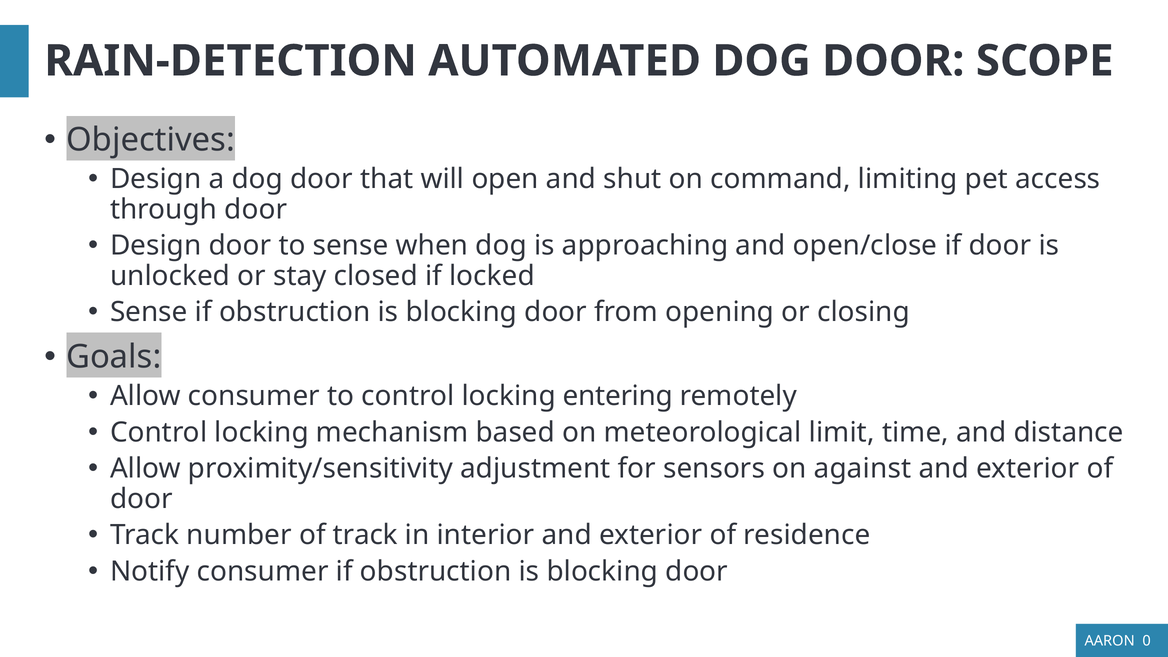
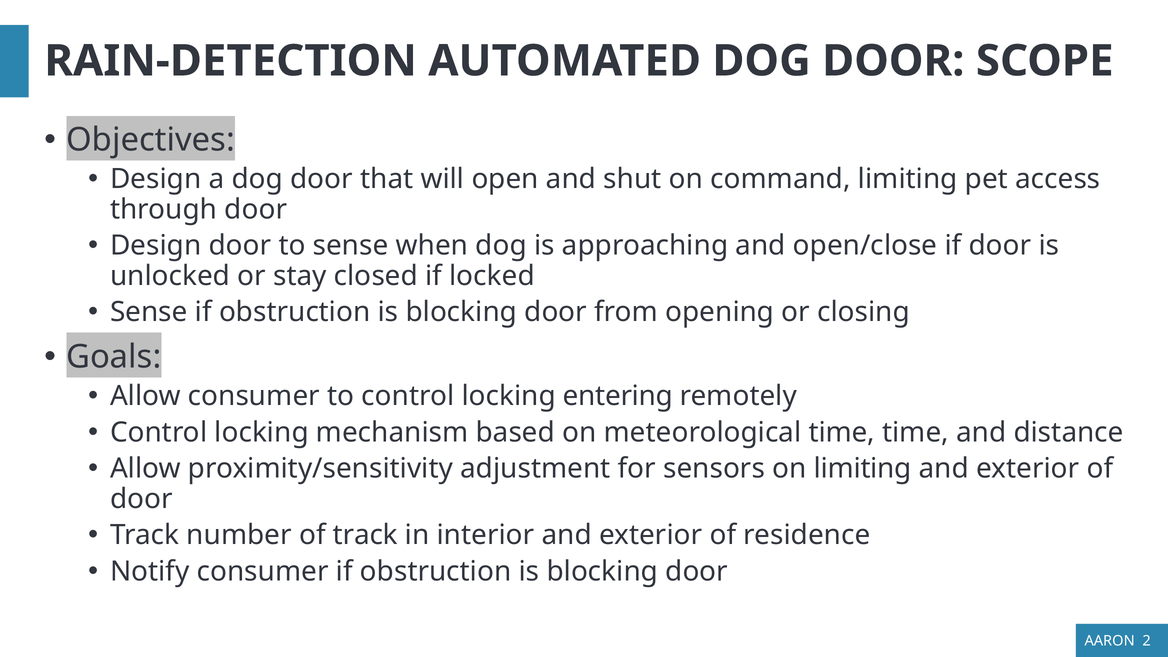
meteorological limit: limit -> time (842, 432)
on against: against -> limiting (863, 469)
0: 0 -> 2 (1147, 641)
